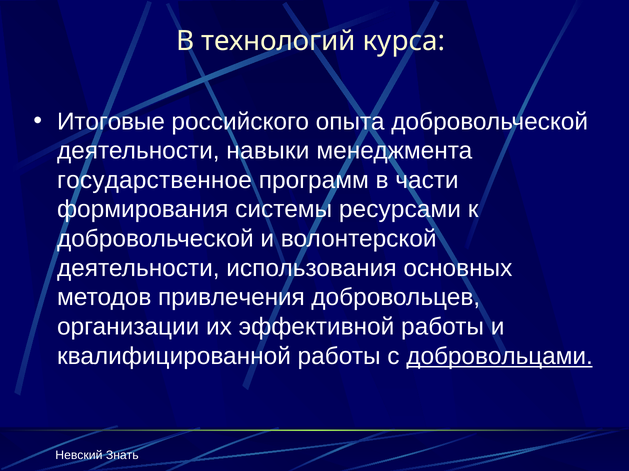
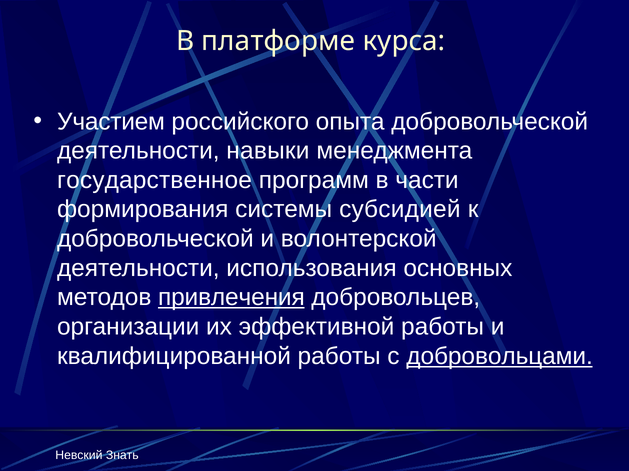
технологий: технологий -> платформе (278, 41)
Итоговые: Итоговые -> Участием (111, 122)
ресурсами: ресурсами -> субсидией (400, 210)
привлечения underline: none -> present (231, 298)
